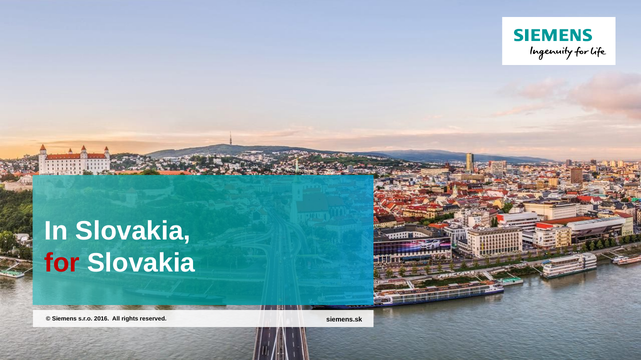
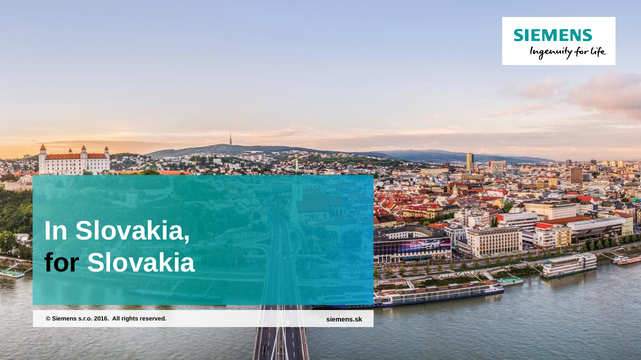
for colour: red -> black (62, 263)
